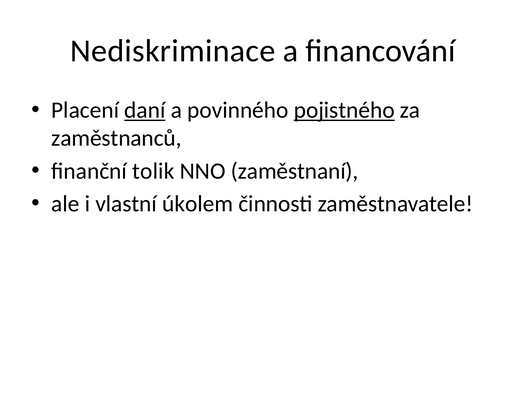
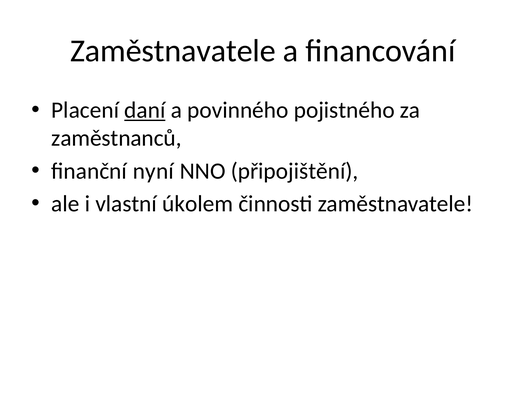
Nediskriminace: Nediskriminace -> Zaměstnavatele (173, 51)
pojistného underline: present -> none (344, 110)
tolik: tolik -> nyní (153, 171)
zaměstnaní: zaměstnaní -> připojištění (295, 171)
